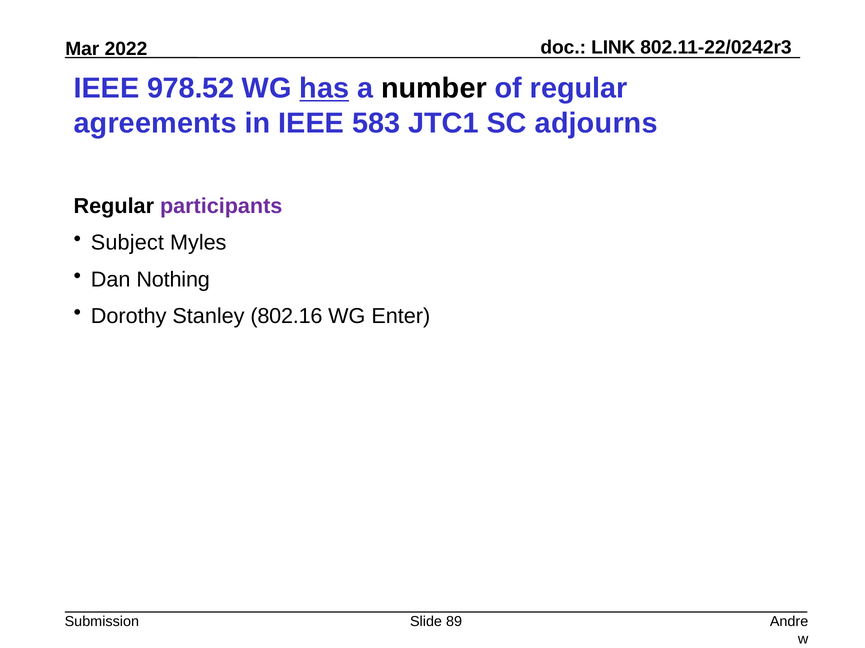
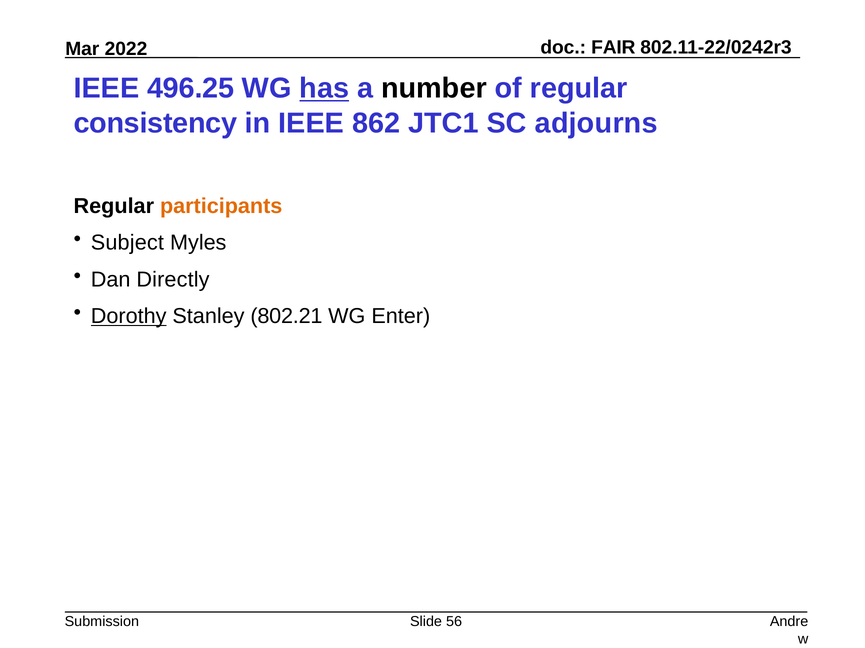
LINK: LINK -> FAIR (613, 47)
978.52: 978.52 -> 496.25 (191, 89)
agreements: agreements -> consistency (155, 123)
583: 583 -> 862 (376, 123)
participants colour: purple -> orange (221, 206)
Nothing: Nothing -> Directly (173, 280)
Dorothy underline: none -> present (129, 317)
802.16: 802.16 -> 802.21 (286, 317)
89: 89 -> 56 (454, 622)
